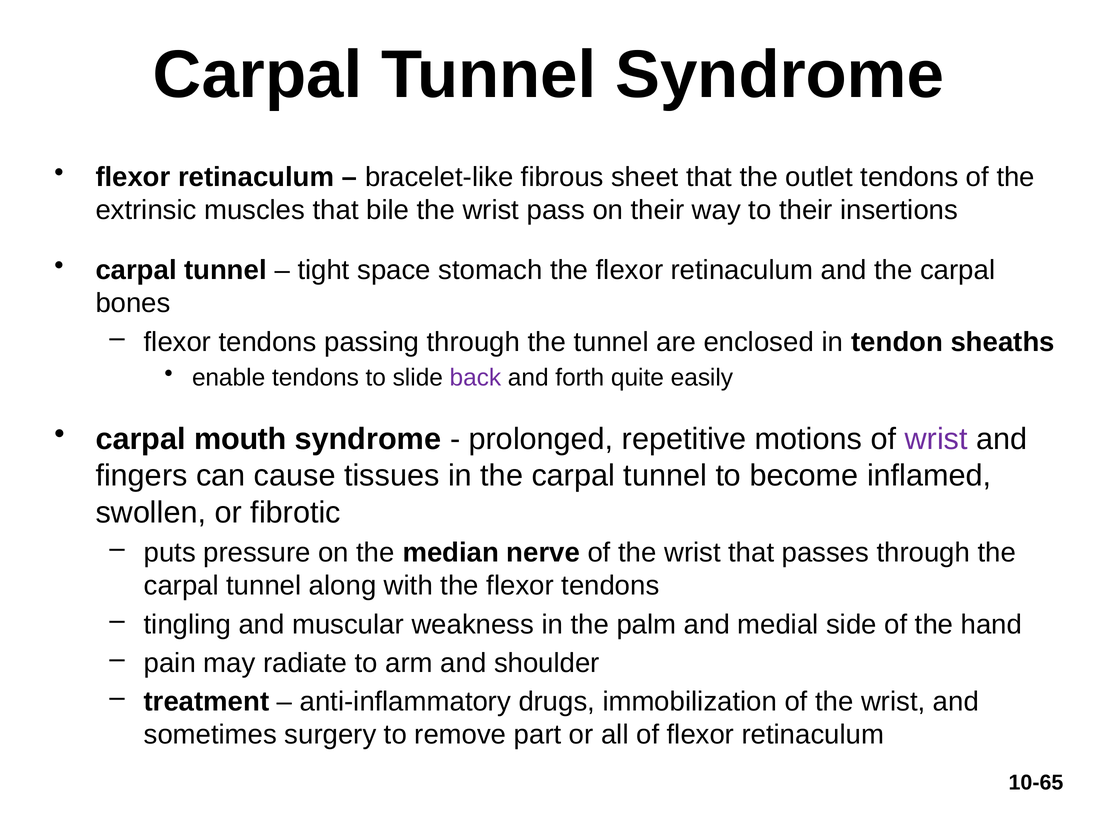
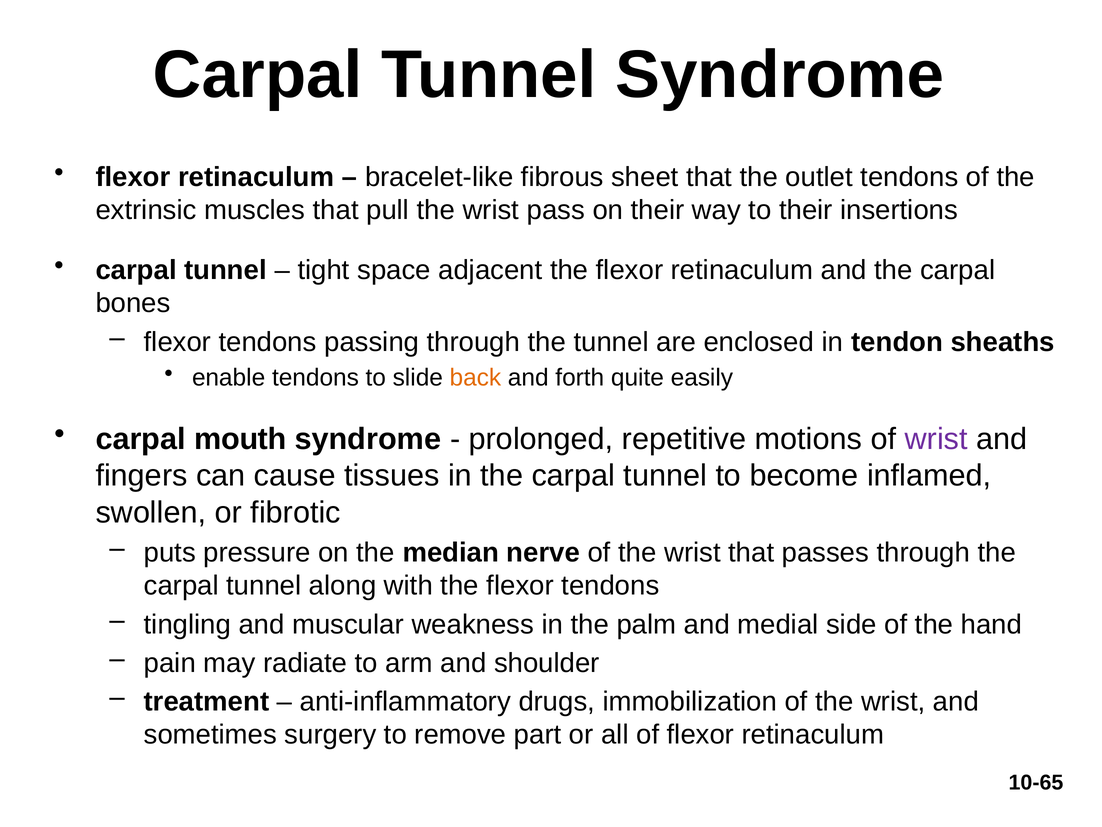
bile: bile -> pull (388, 210)
stomach: stomach -> adjacent (490, 270)
back colour: purple -> orange (475, 378)
